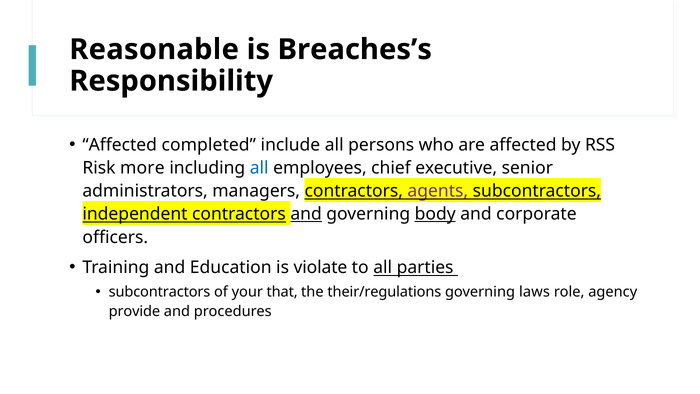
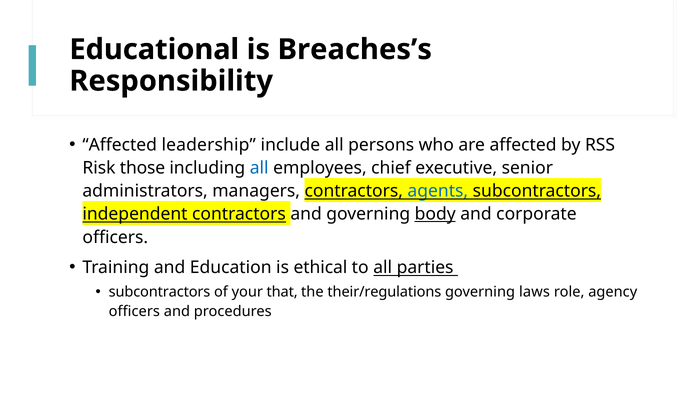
Reasonable: Reasonable -> Educational (154, 49)
completed: completed -> leadership (209, 145)
more: more -> those (143, 168)
agents colour: purple -> blue (438, 191)
and underline: present -> none (306, 214)
violate: violate -> ethical (320, 268)
provide: provide -> officers (134, 311)
